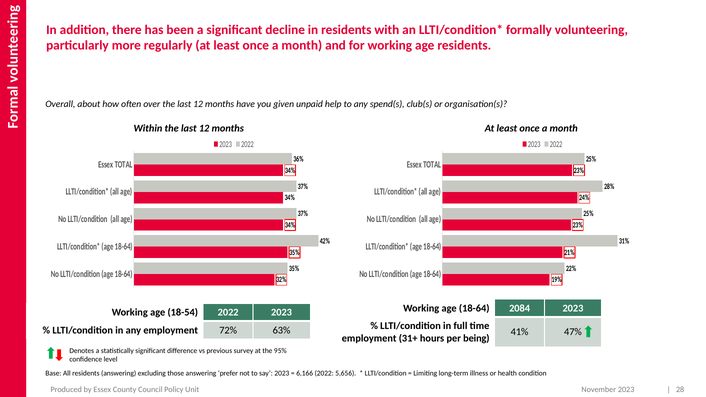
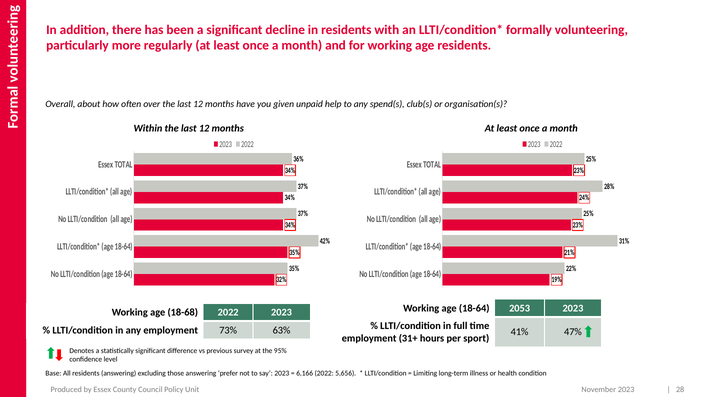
2084: 2084 -> 2053 (520, 308)
18-54: 18-54 -> 18-68 (183, 313)
72%: 72% -> 73% (228, 330)
being: being -> sport (476, 339)
